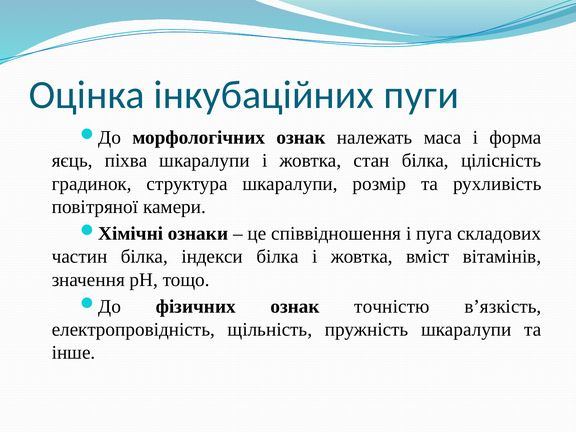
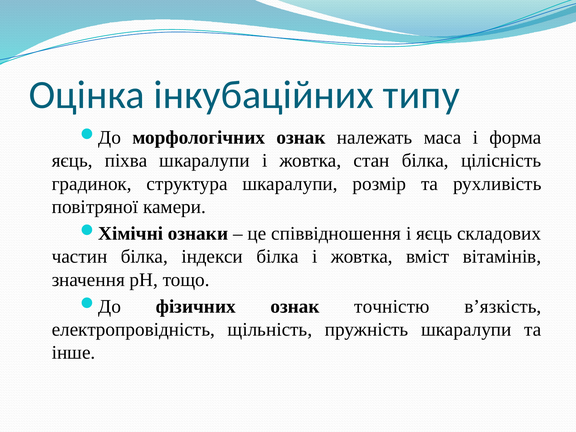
пуги: пуги -> типу (421, 95)
і пуга: пуга -> яєць (434, 234)
